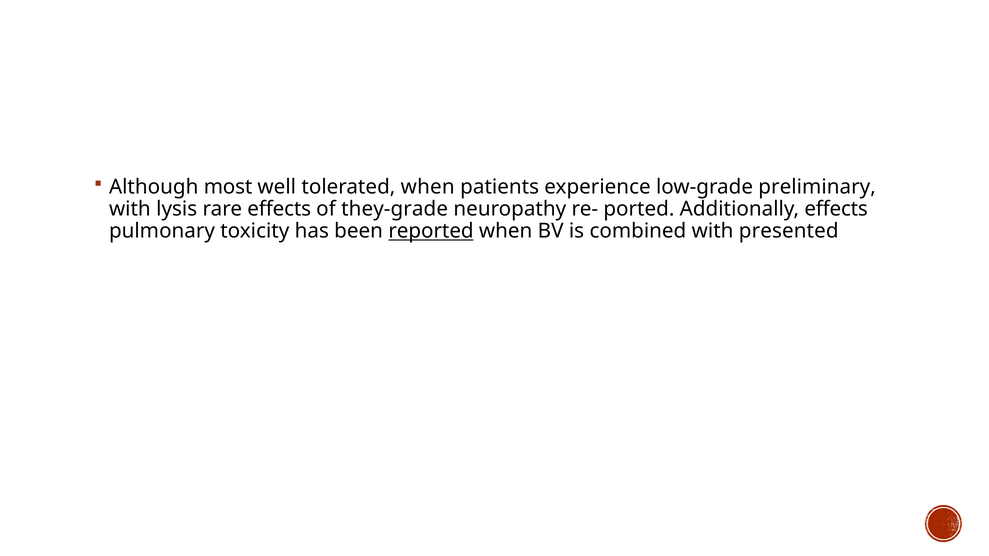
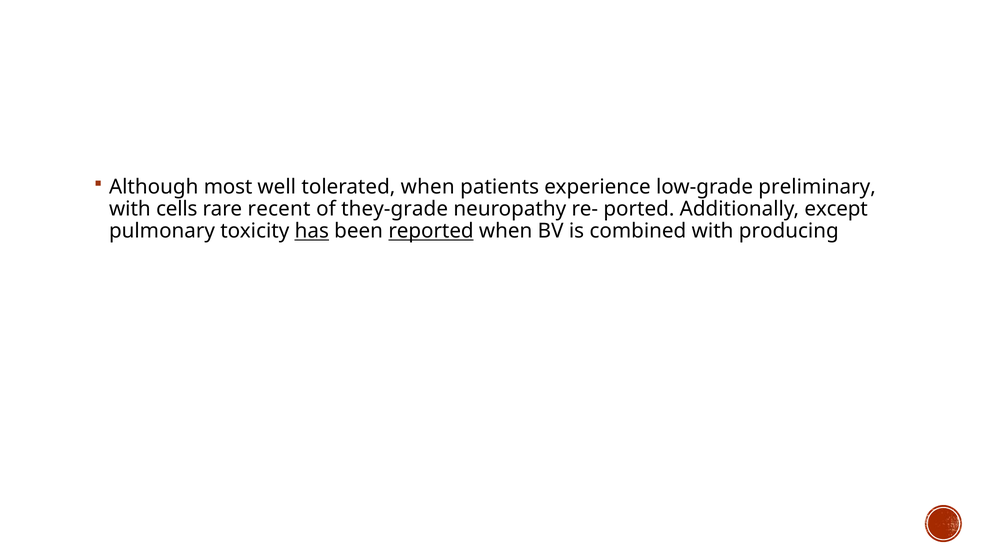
lysis: lysis -> cells (177, 209)
rare effects: effects -> recent (279, 209)
Additionally effects: effects -> except (836, 209)
has underline: none -> present (312, 231)
presented: presented -> producing (789, 231)
